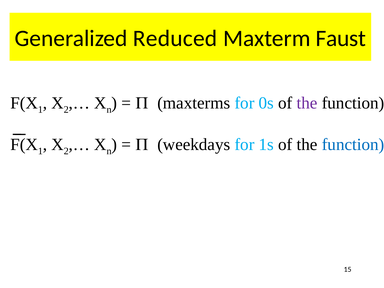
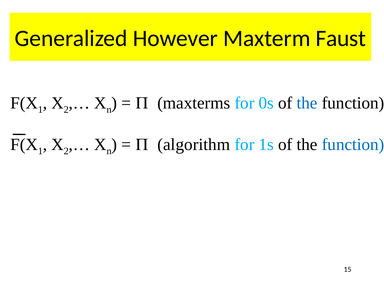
Reduced: Reduced -> However (175, 38)
the colour: purple -> blue (307, 103)
weekdays: weekdays -> algorithm (194, 145)
